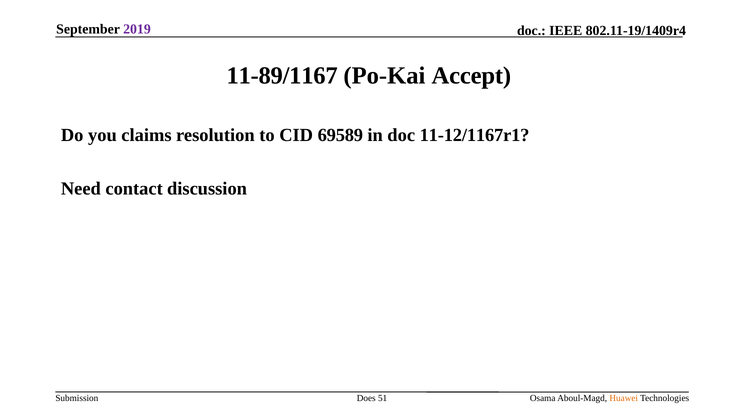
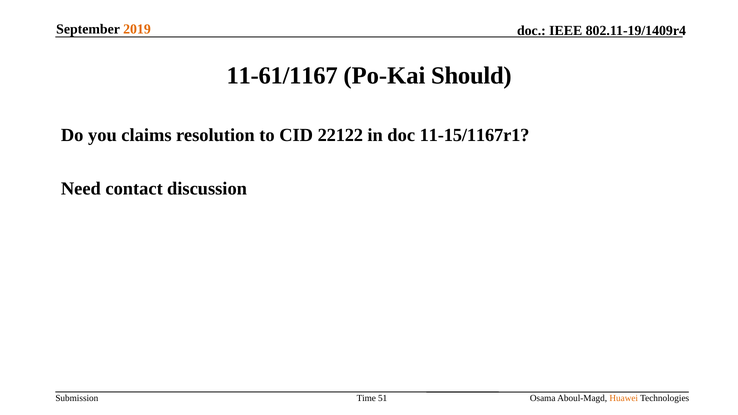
2019 colour: purple -> orange (137, 29)
11-89/1167: 11-89/1167 -> 11-61/1167 (282, 75)
Accept: Accept -> Should (471, 75)
69589: 69589 -> 22122 (340, 135)
11-12/1167r1: 11-12/1167r1 -> 11-15/1167r1 (475, 135)
Does: Does -> Time (366, 398)
